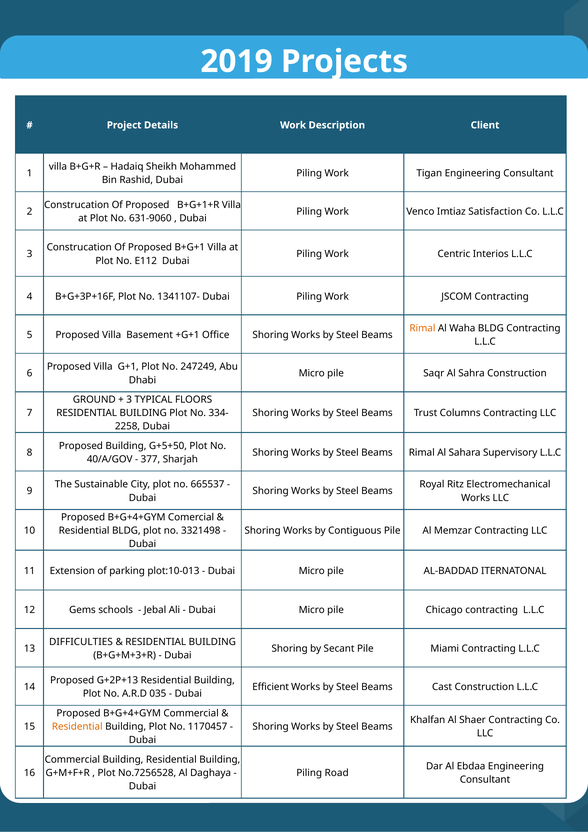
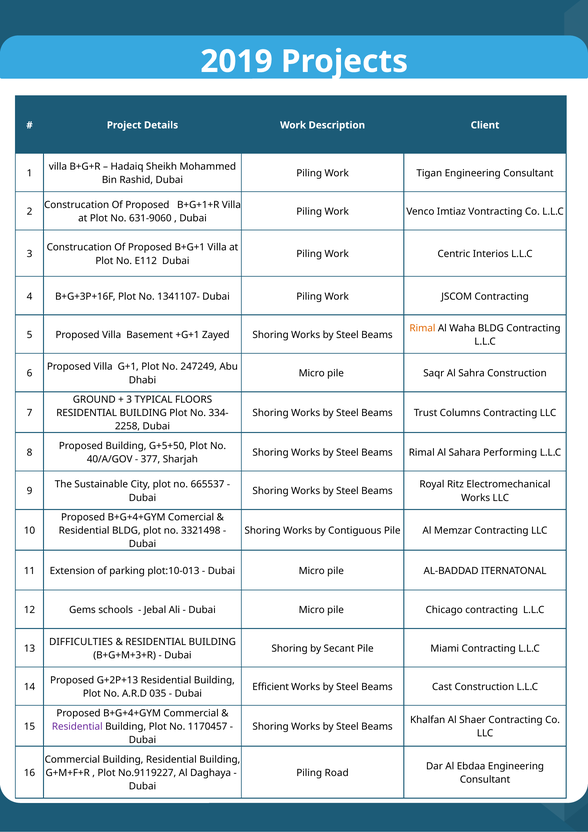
Satisfaction: Satisfaction -> Vontracting (495, 212)
Office: Office -> Zayed (216, 335)
Supervisory: Supervisory -> Performing (510, 453)
Residential colour: orange -> purple (77, 727)
No.7256528: No.7256528 -> No.9119227 (147, 773)
